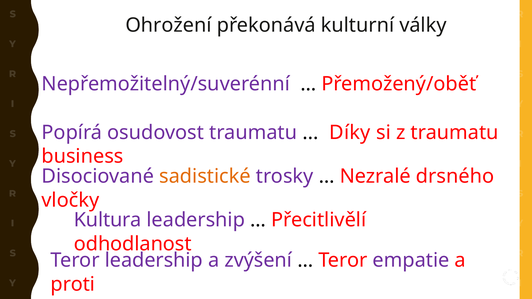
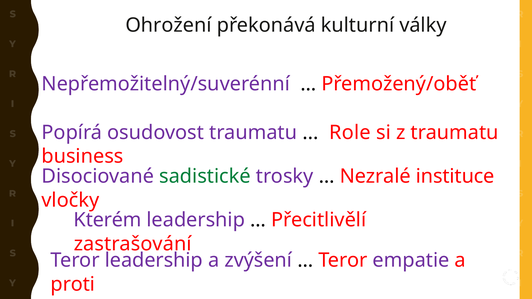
Díky: Díky -> Role (350, 133)
sadistické colour: orange -> green (205, 176)
drsného: drsného -> instituce (455, 176)
Kultura: Kultura -> Kterém (108, 220)
odhodlanost: odhodlanost -> zastrašování (133, 244)
